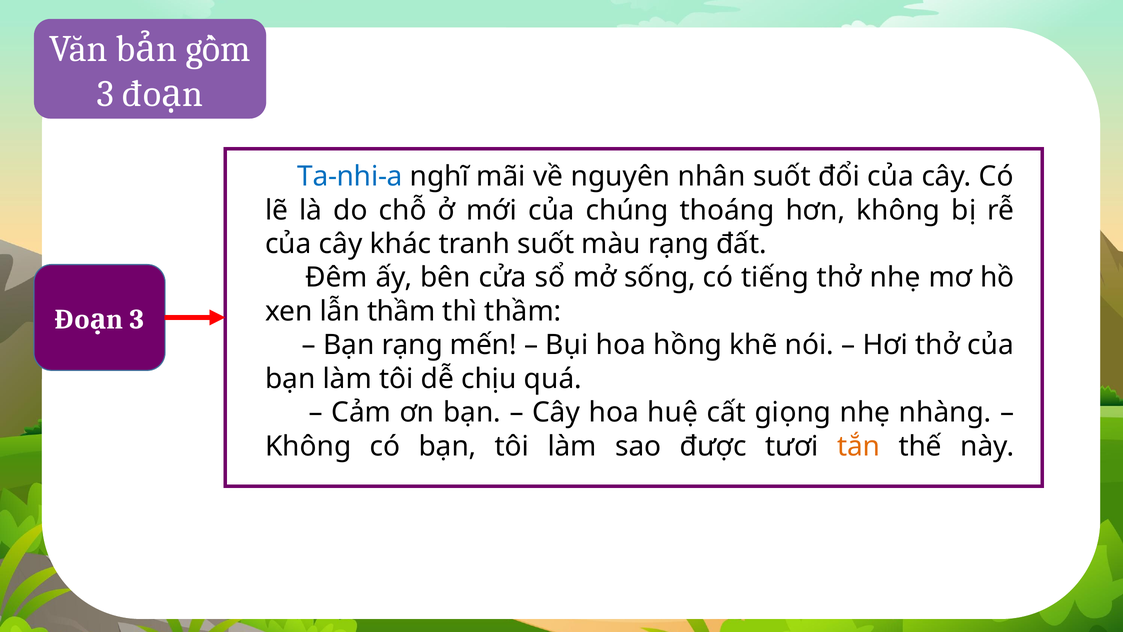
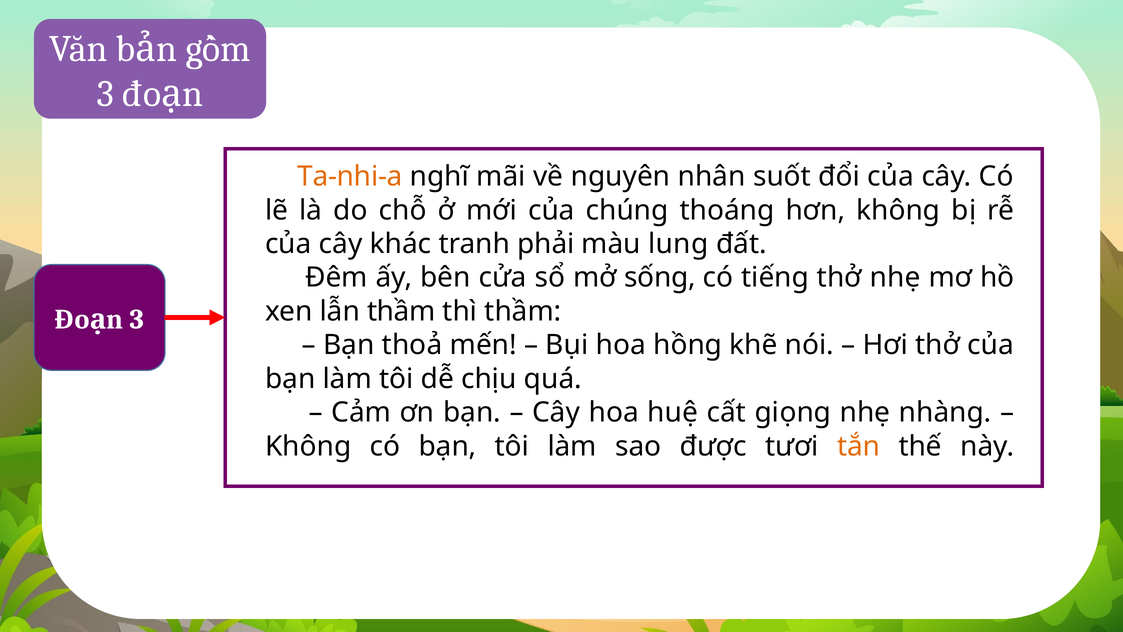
Ta-nhi-a colour: blue -> orange (350, 176)
tranh suốt: suốt -> phải (546, 244)
màu rạng: rạng -> lung (678, 244)
Bạn rạng: rạng -> thoả (412, 345)
